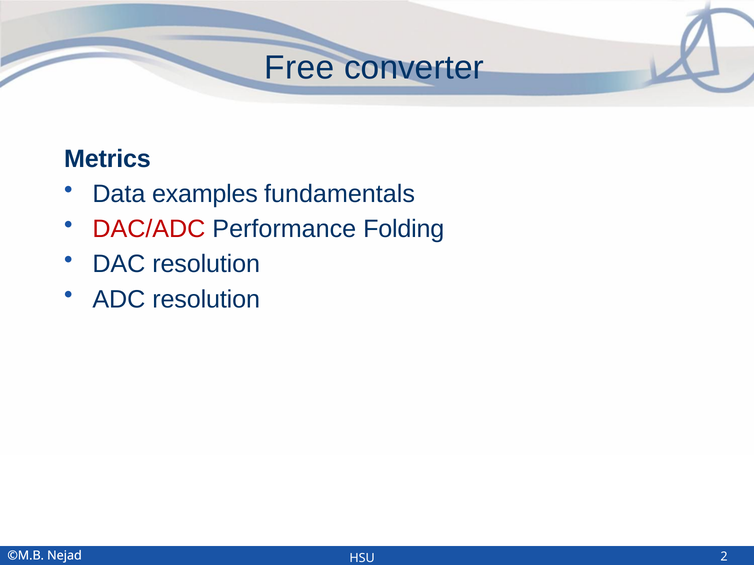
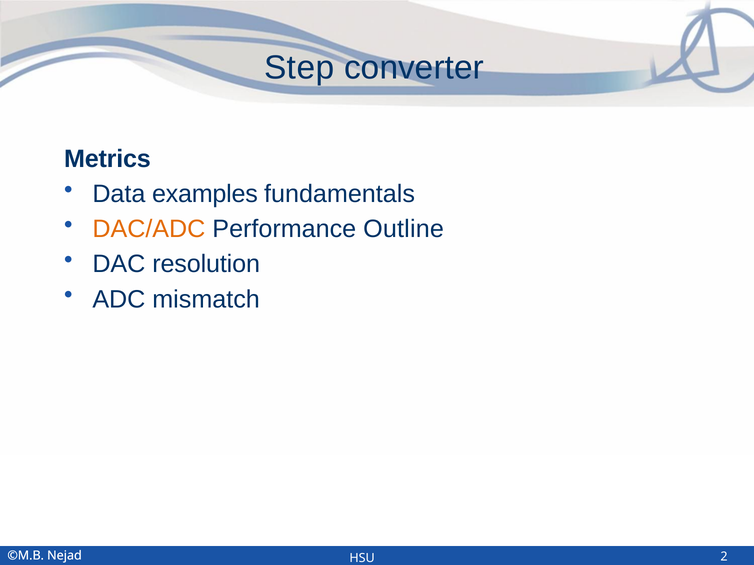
Free: Free -> Step (299, 68)
DAC/ADC colour: red -> orange (149, 229)
Folding: Folding -> Outline (404, 229)
ADC resolution: resolution -> mismatch (206, 300)
